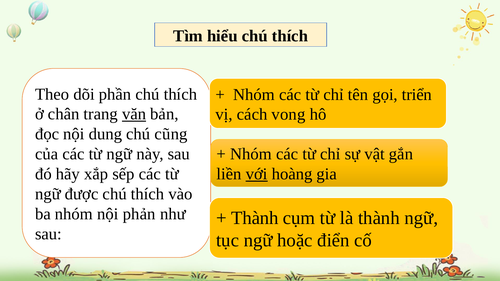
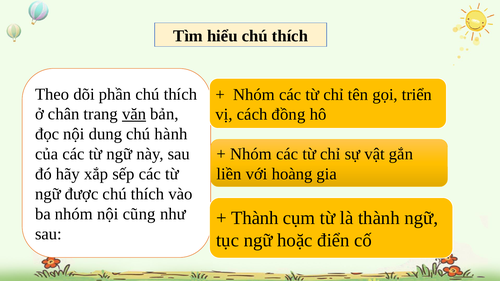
vong: vong -> đồng (288, 115)
cũng: cũng -> hành (171, 134)
với underline: present -> none (257, 174)
phản: phản -> cũng (139, 214)
